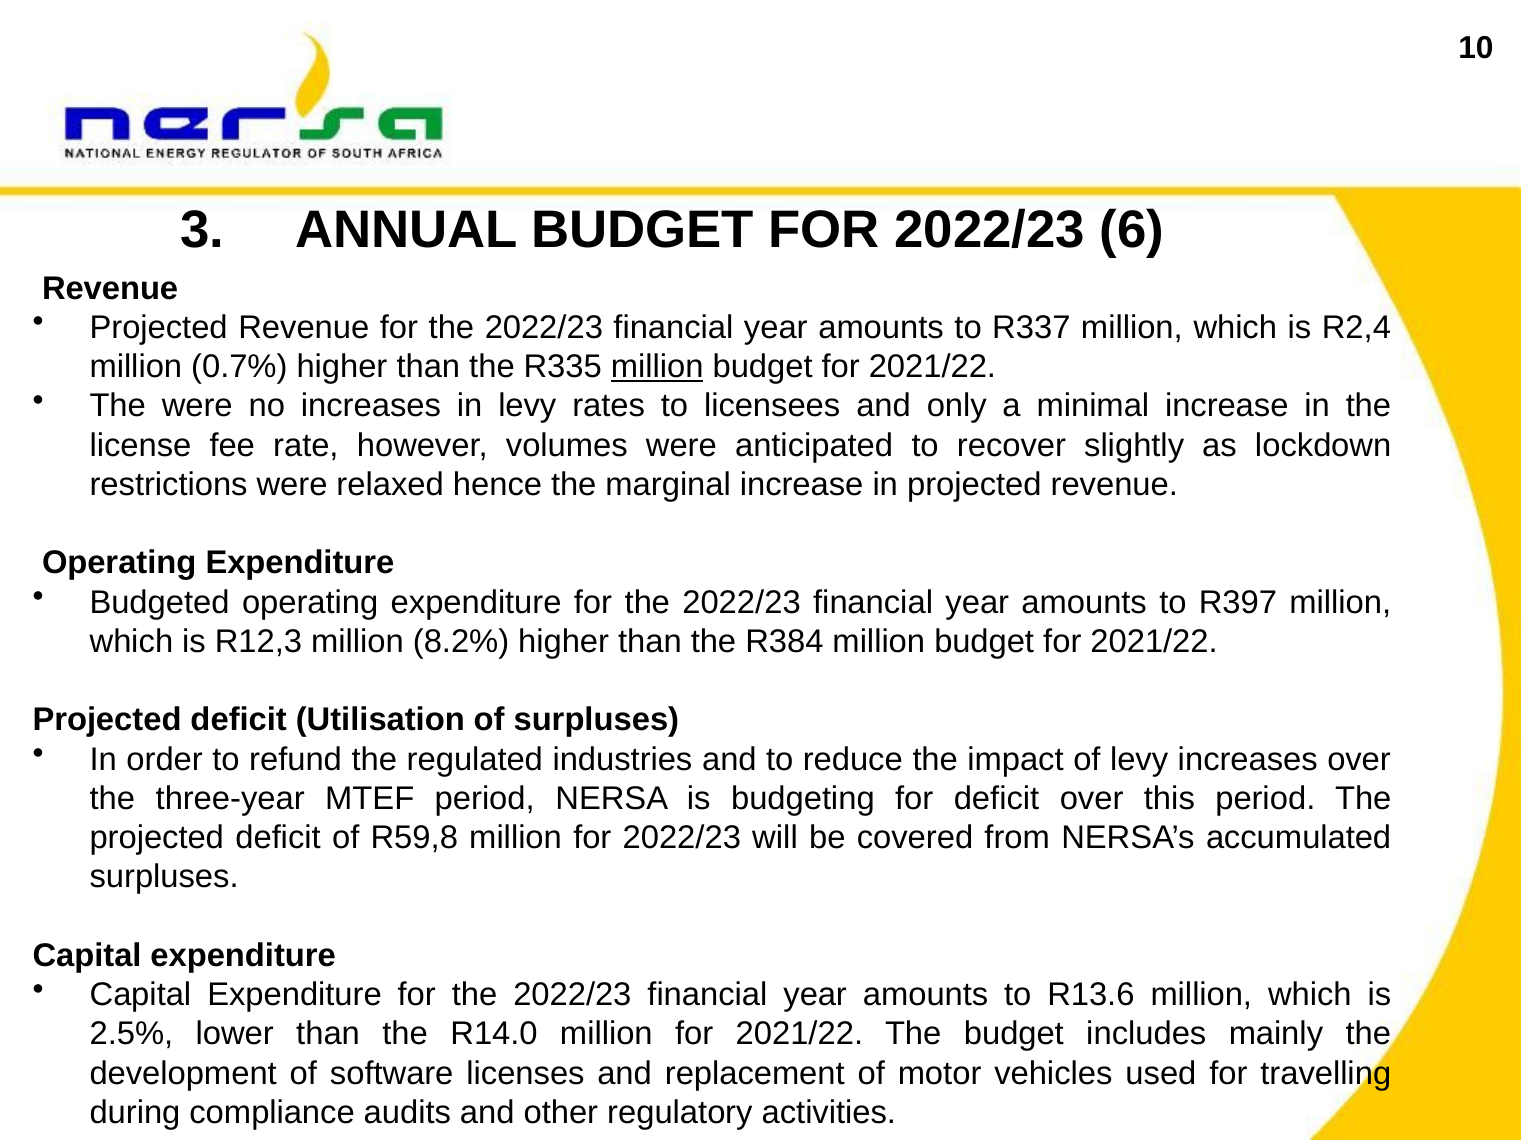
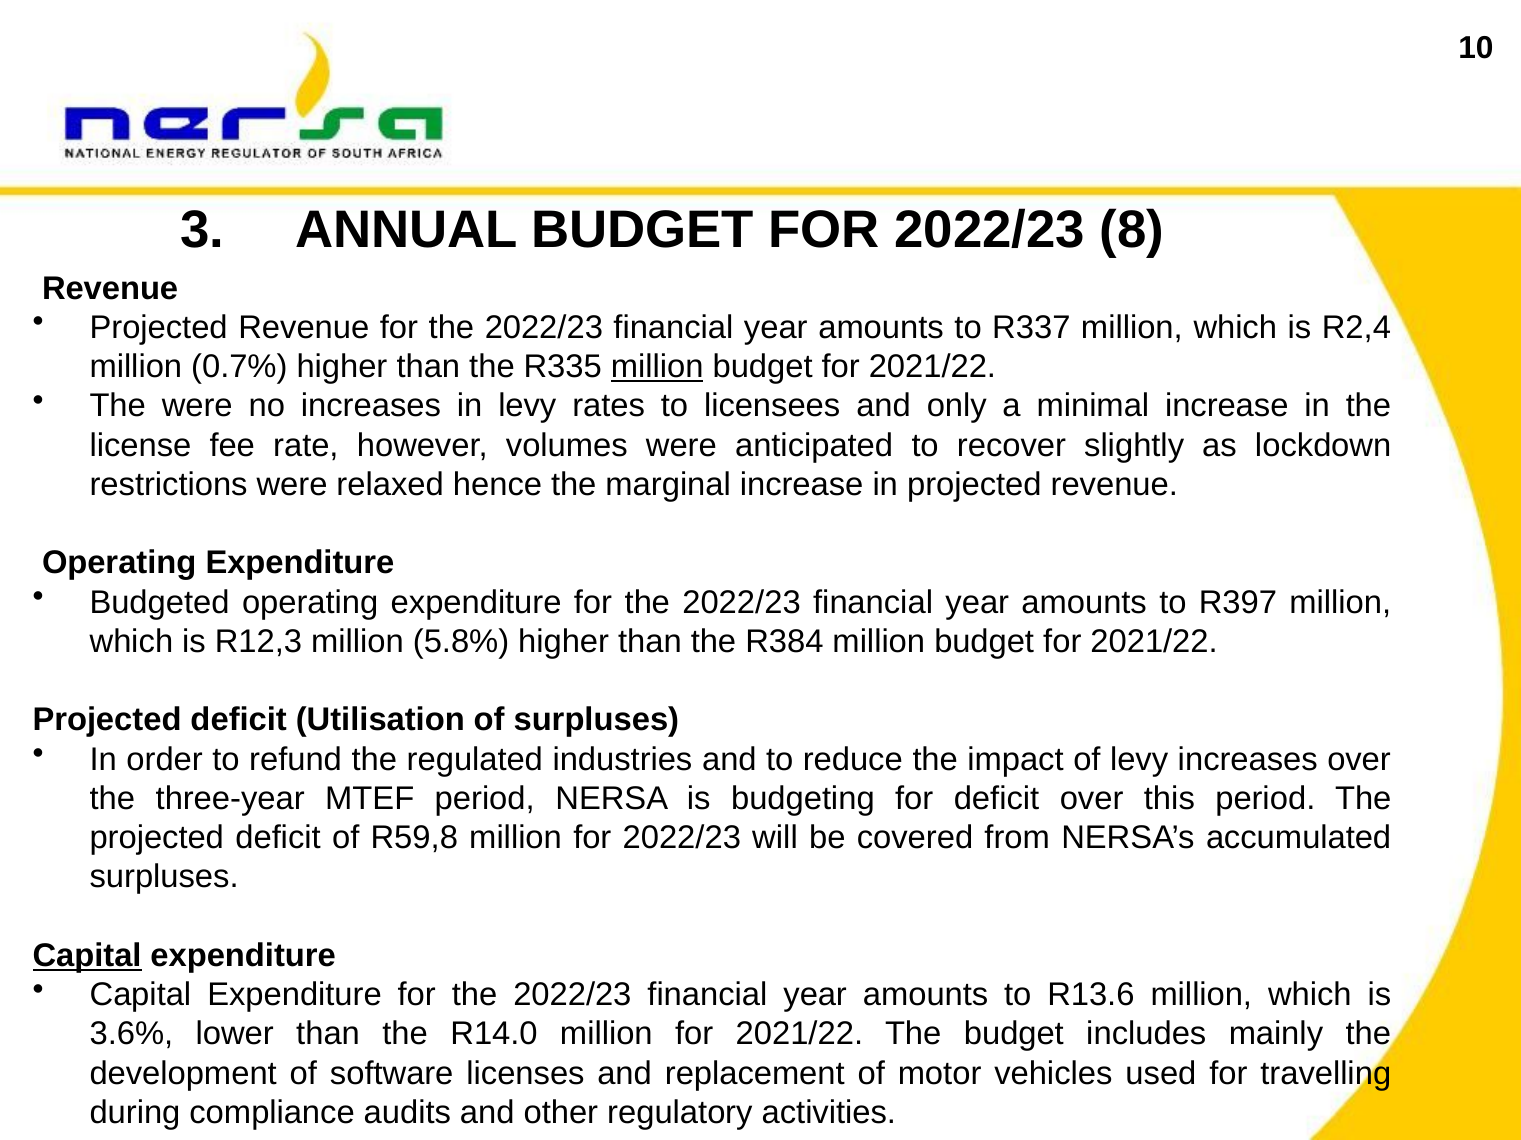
6: 6 -> 8 (1132, 230)
8.2%: 8.2% -> 5.8% (461, 642)
Capital underline: none -> present (87, 956)
2.5%: 2.5% -> 3.6% (131, 1035)
